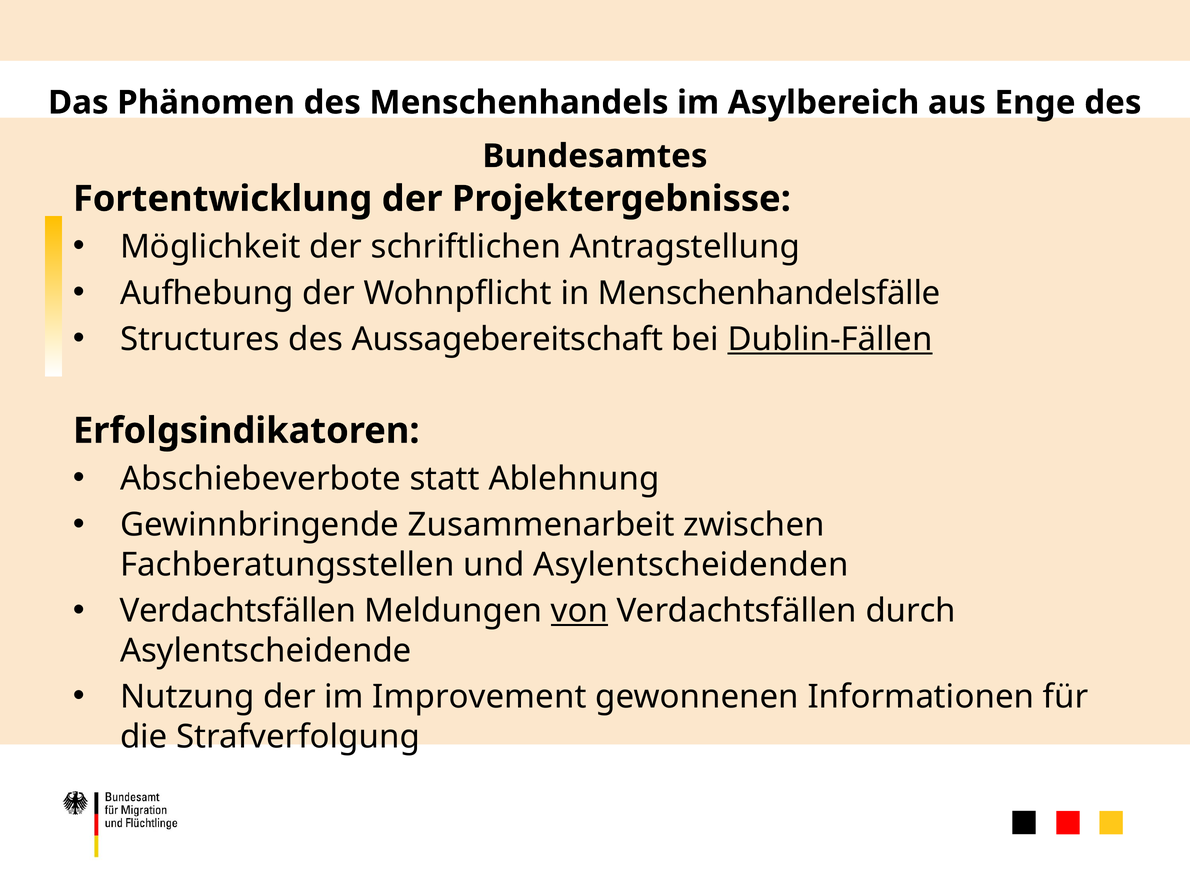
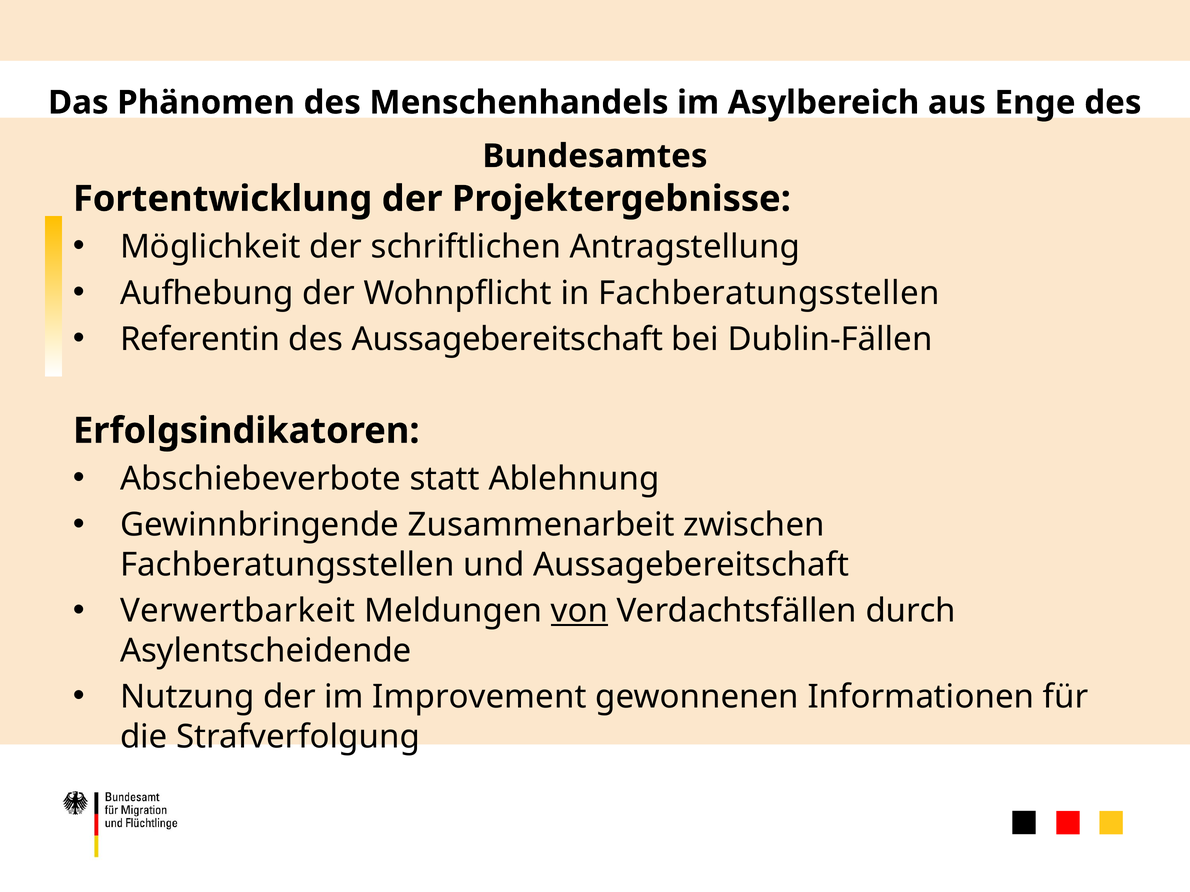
in Menschenhandelsfälle: Menschenhandelsfälle -> Fachberatungsstellen (769, 293)
Structures: Structures -> Referentin (200, 340)
Dublin-Fällen underline: present -> none (830, 340)
und Asylentscheidenden: Asylentscheidenden -> Aussagebereitschaft (691, 565)
Verdachtsfällen: Verdachtsfällen -> Verwertbarkeit (238, 611)
